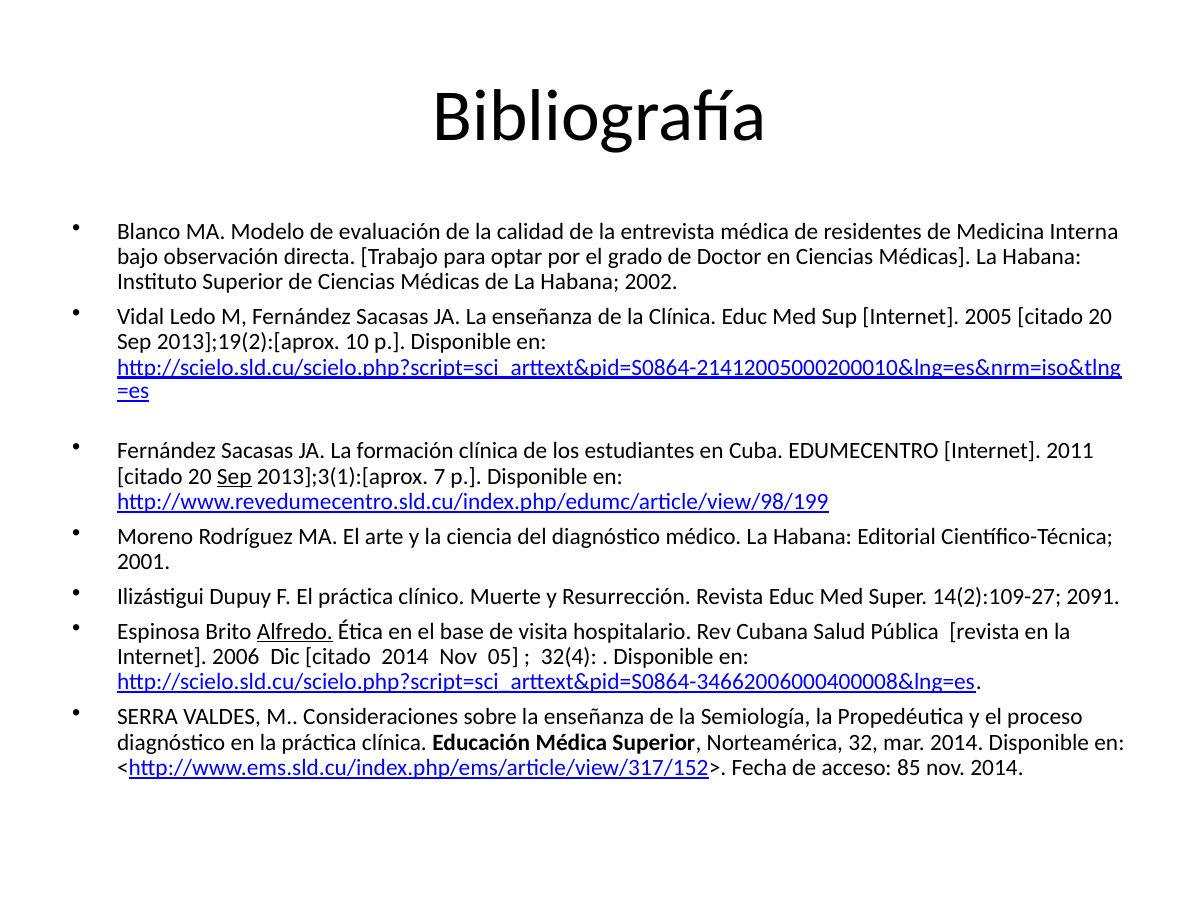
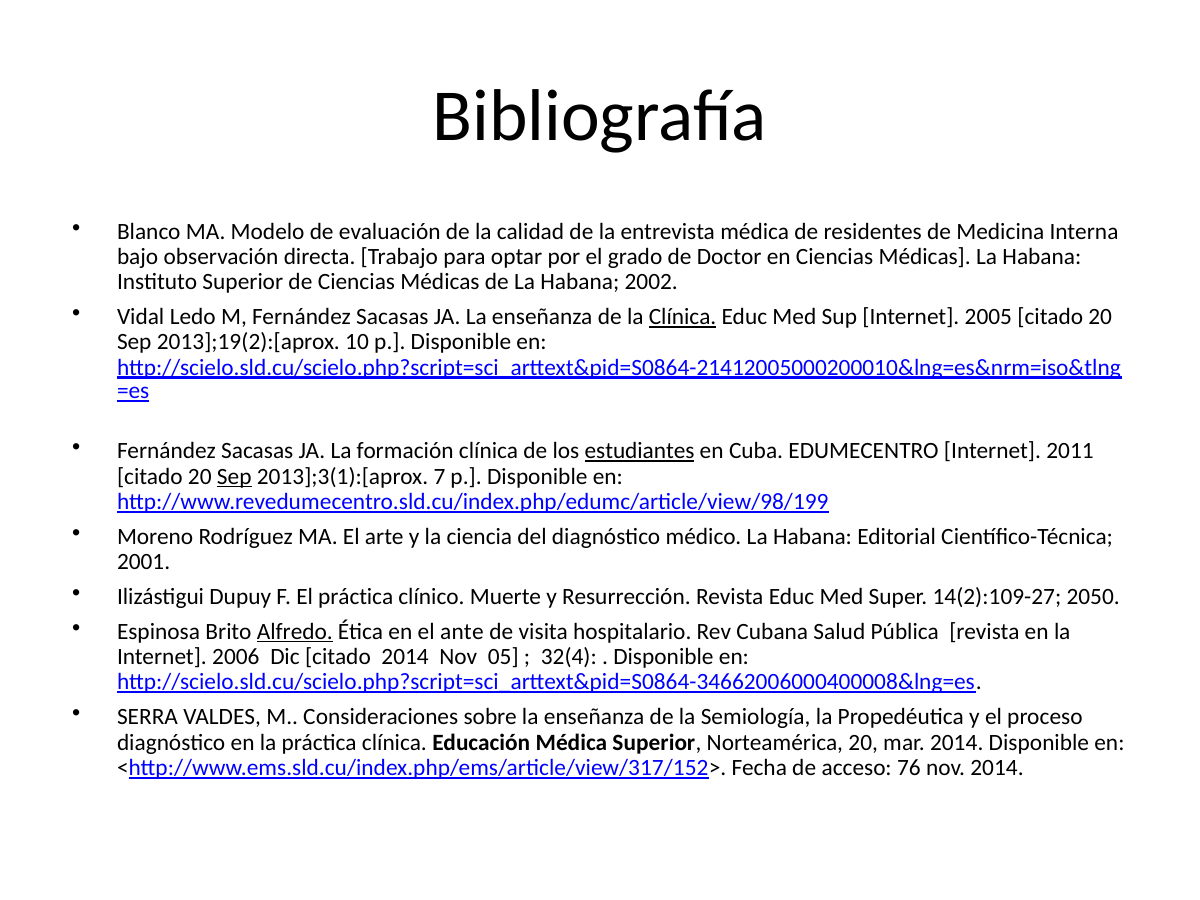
Clínica underline: none -> present (683, 317)
estudiantes underline: none -> present (640, 451)
2091: 2091 -> 2050 (1093, 597)
base: base -> ante (462, 632)
Norteamérica 32: 32 -> 20 (863, 742)
85: 85 -> 76 (909, 768)
